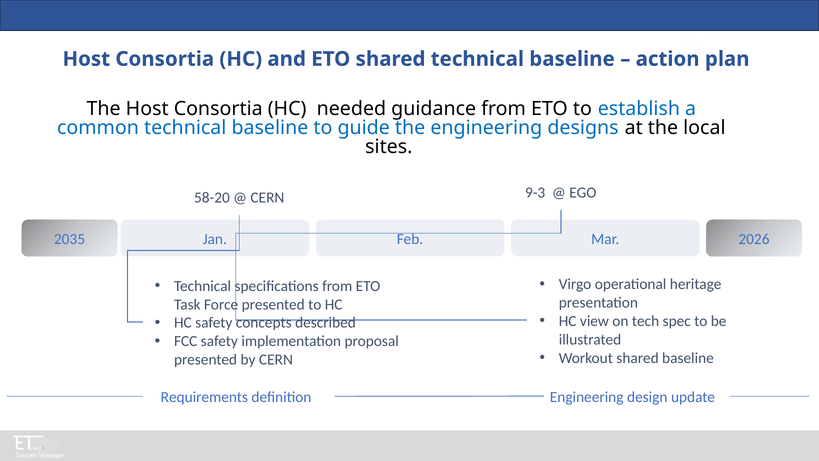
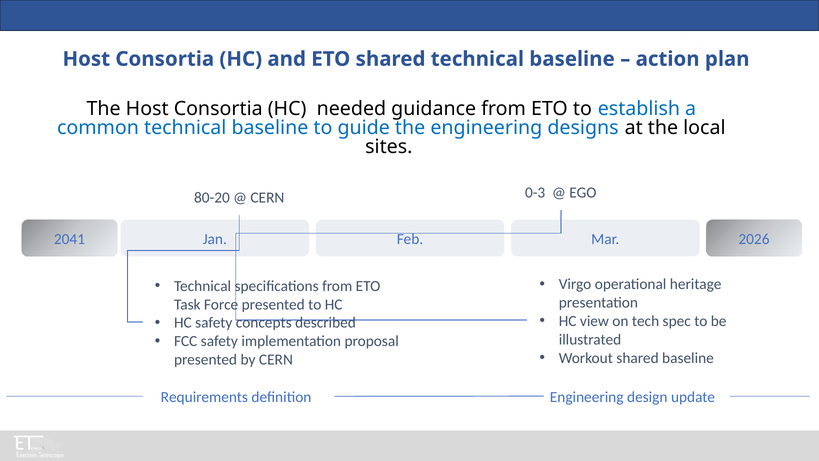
58-20: 58-20 -> 80-20 (212, 198)
9-3: 9-3 -> 0-3 (535, 193)
2035: 2035 -> 2041 (69, 239)
